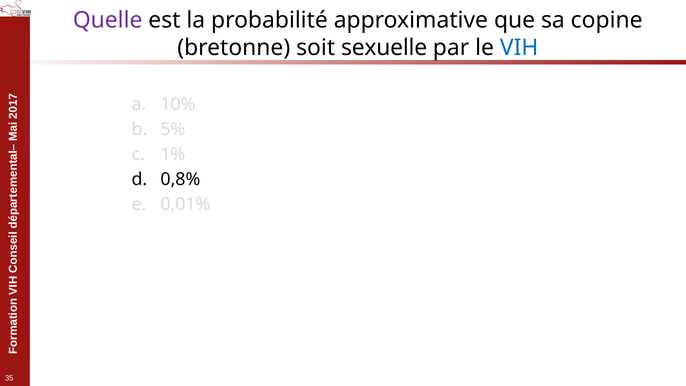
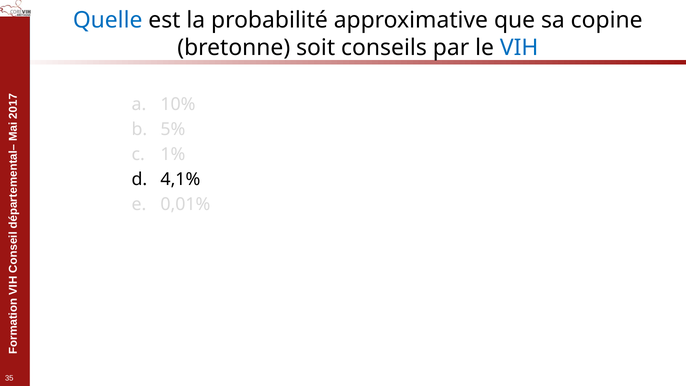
Quelle colour: purple -> blue (108, 20)
sexuelle: sexuelle -> conseils (384, 48)
0,8%: 0,8% -> 4,1% (180, 179)
